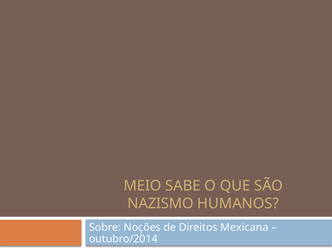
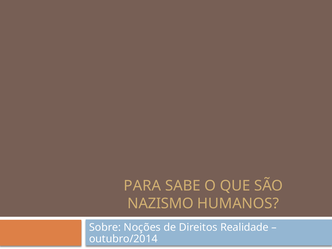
MEIO: MEIO -> PARA (142, 186)
Mexicana: Mexicana -> Realidade (244, 227)
